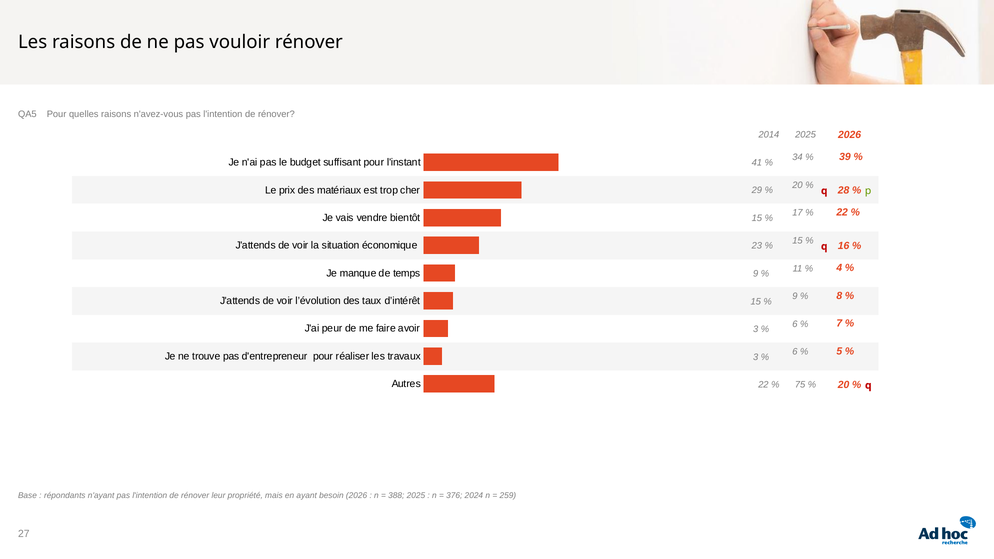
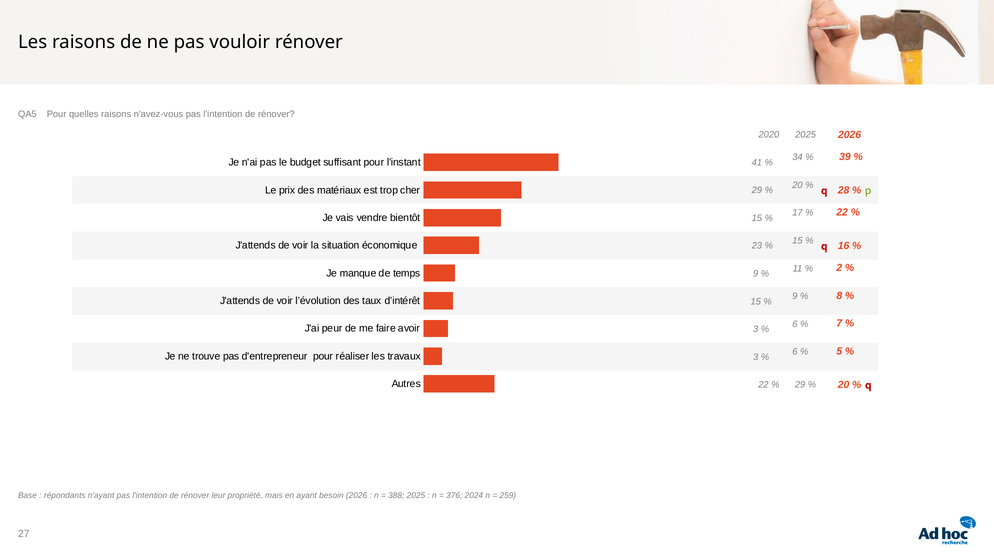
2014: 2014 -> 2020 (769, 135)
4: 4 -> 2 (839, 268)
75: 75 -> 29 (800, 385)
